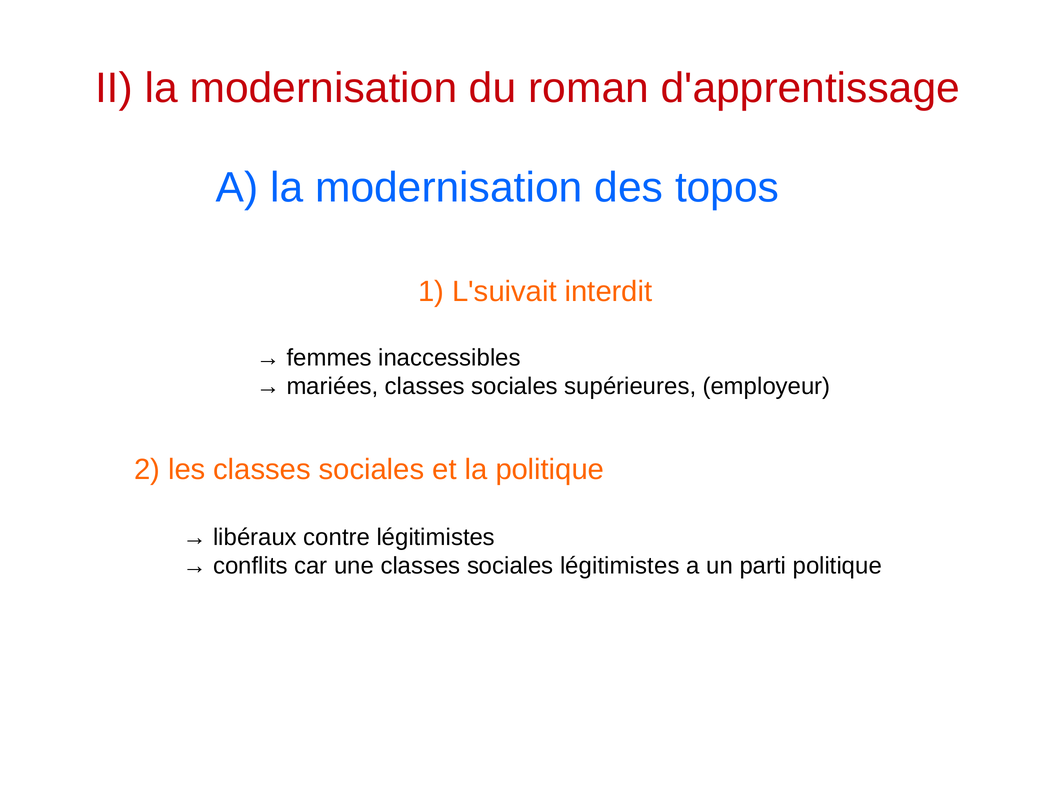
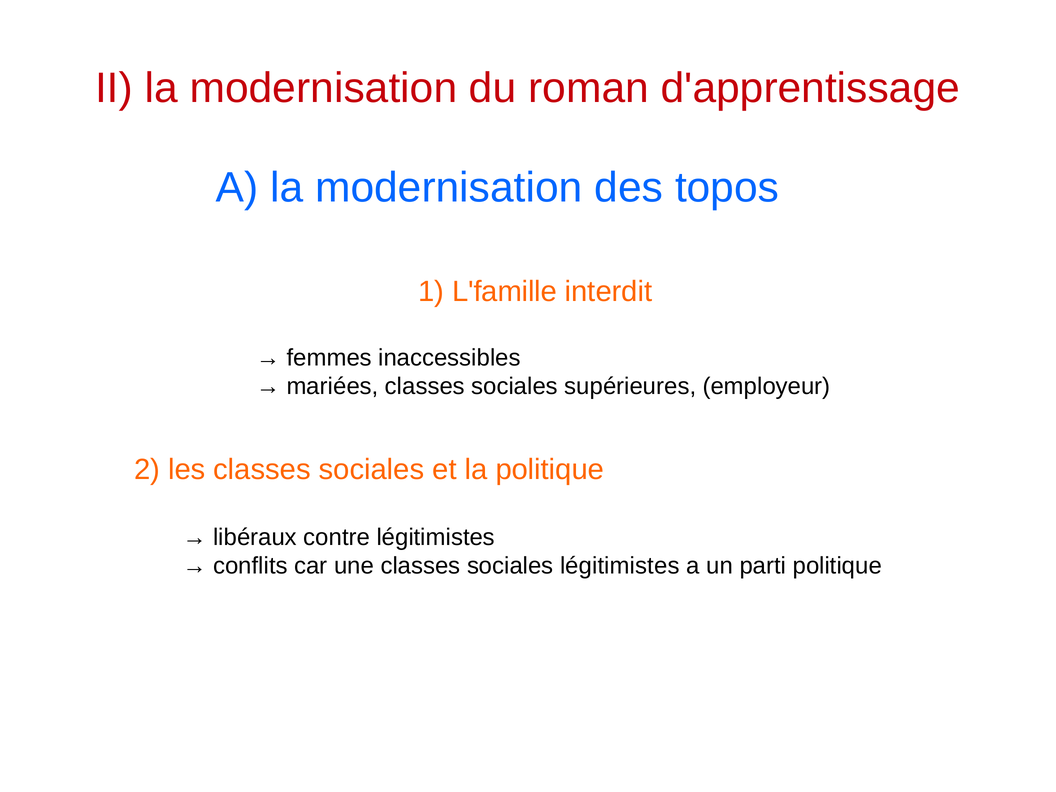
L'suivait: L'suivait -> L'famille (505, 292)
